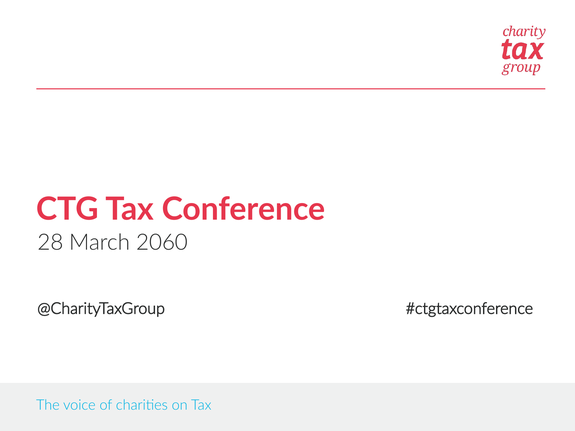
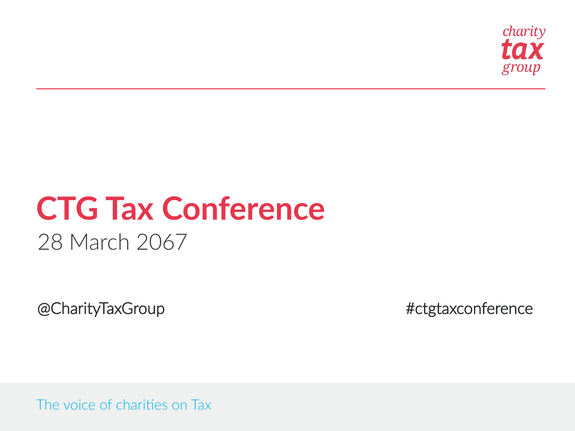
2060: 2060 -> 2067 (162, 243)
